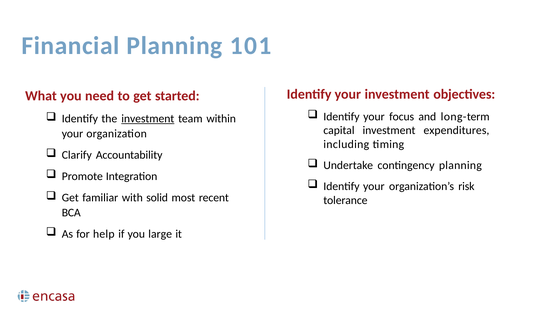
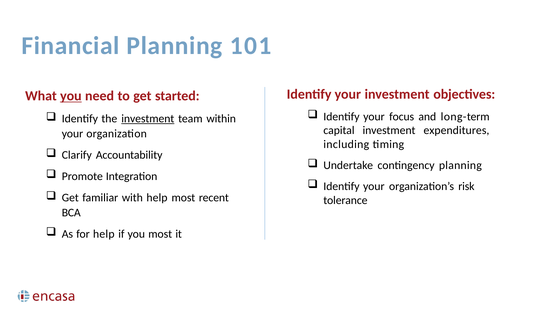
you underline: none -> present (71, 96)
with solid: solid -> help (157, 198)
you large: large -> most (160, 234)
